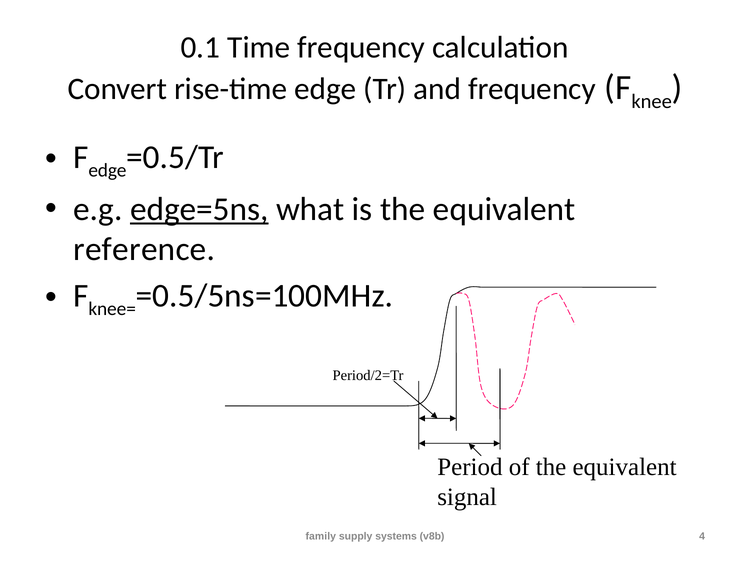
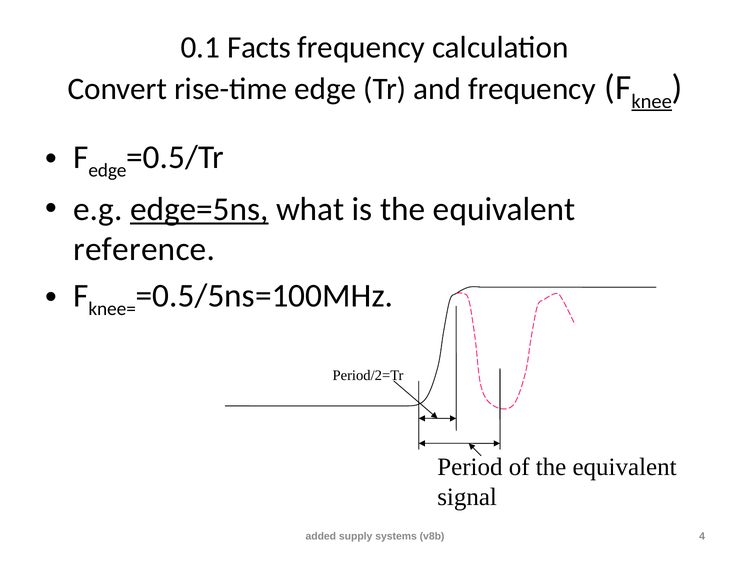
Time: Time -> Facts (259, 47)
knee underline: none -> present (652, 101)
family: family -> added (321, 537)
